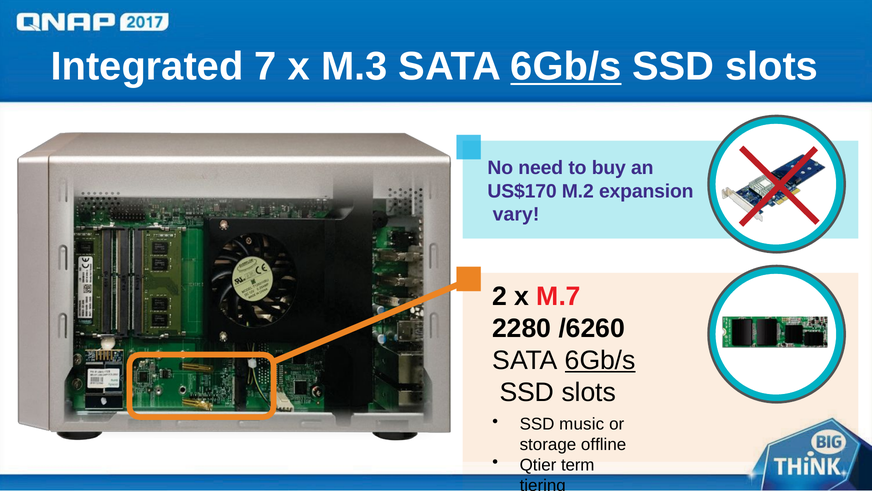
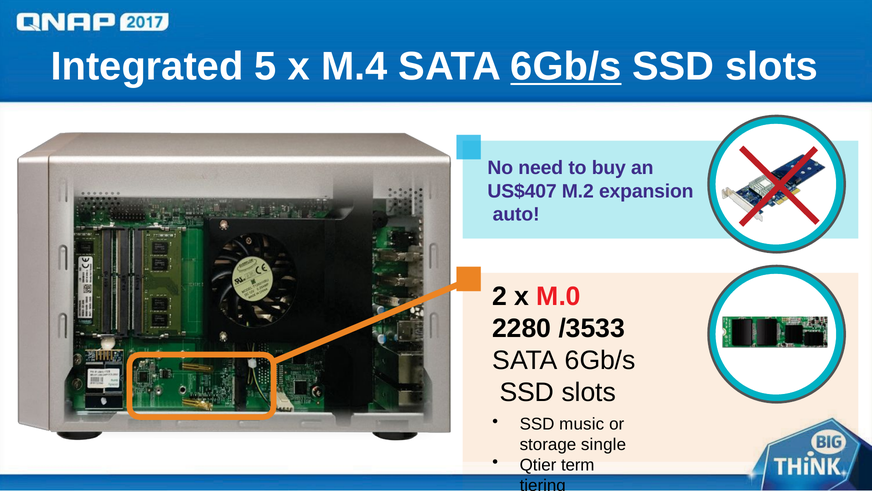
7: 7 -> 5 (266, 67)
M.3: M.3 -> M.4 (354, 67)
US$170: US$170 -> US$407 (522, 191)
vary: vary -> auto (516, 214)
M.7: M.7 -> M.0 (559, 296)
/6260: /6260 -> /3533 (592, 328)
6Gb/s underline: present -> none (600, 360)
offline: offline -> single (604, 444)
